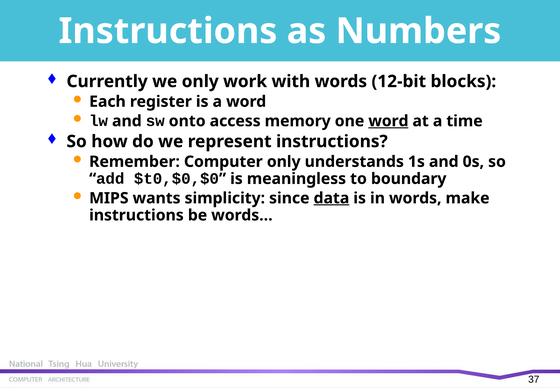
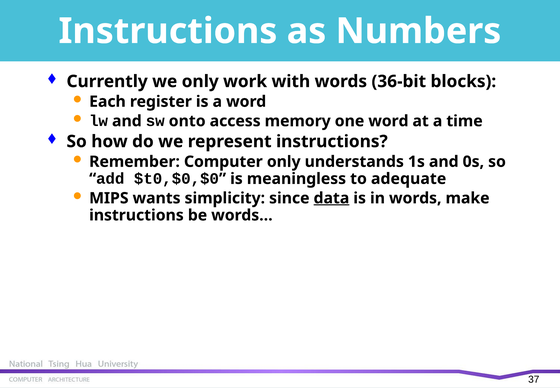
12-bit: 12-bit -> 36-bit (399, 81)
word underline: present -> none (388, 121)
boundary: boundary -> adequate (409, 179)
